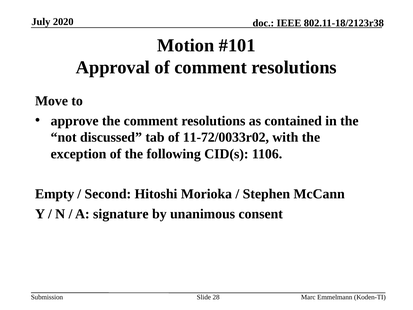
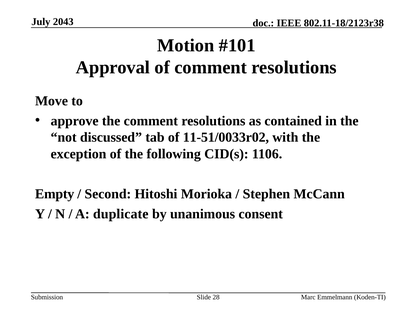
2020: 2020 -> 2043 (63, 22)
11-72/0033r02: 11-72/0033r02 -> 11-51/0033r02 (226, 137)
signature: signature -> duplicate (121, 214)
